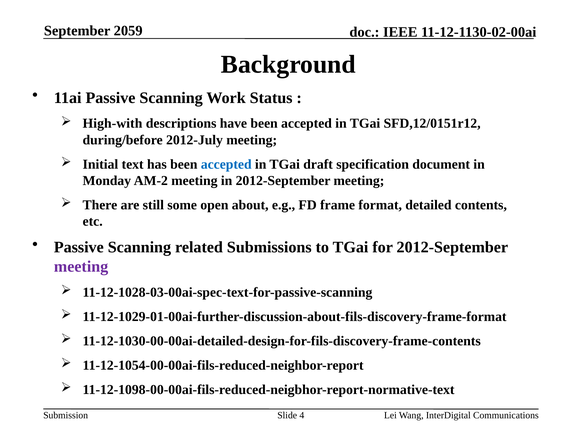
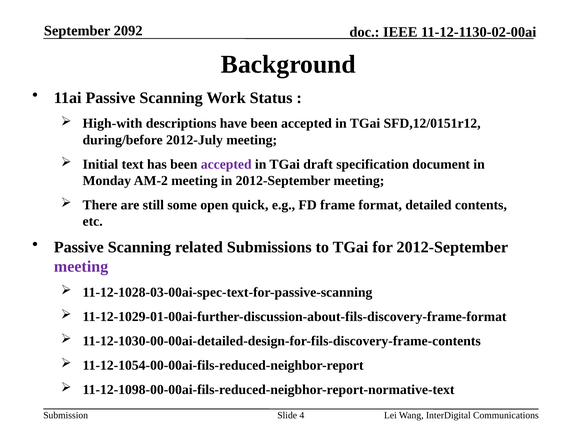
2059: 2059 -> 2092 (128, 31)
accepted colour: blue -> purple (226, 164)
about: about -> quick (250, 205)
